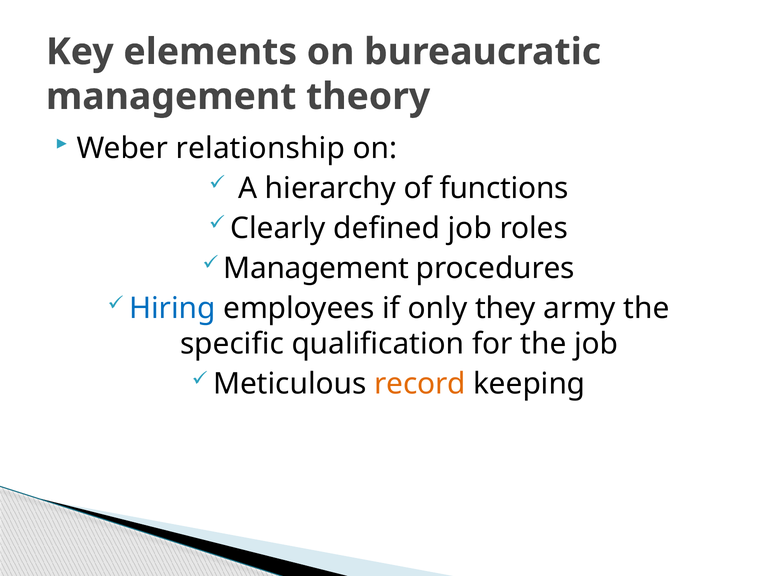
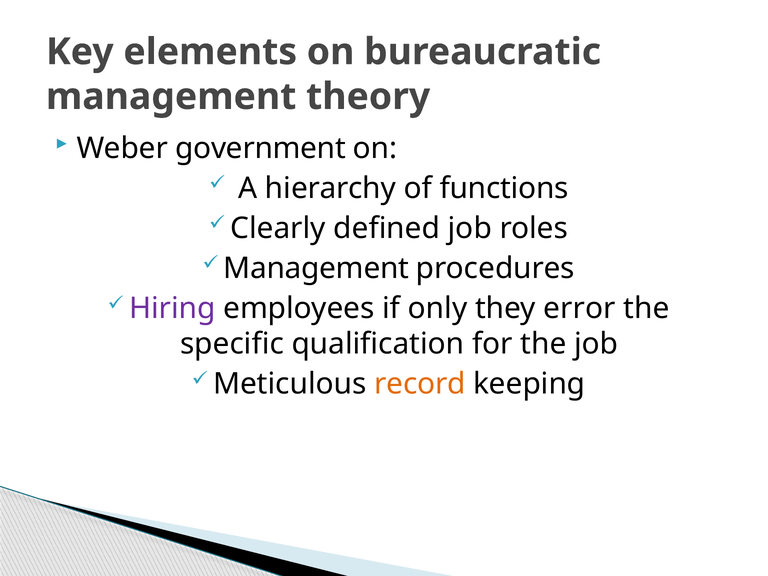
relationship: relationship -> government (261, 148)
Hiring colour: blue -> purple (172, 308)
army: army -> error (580, 308)
